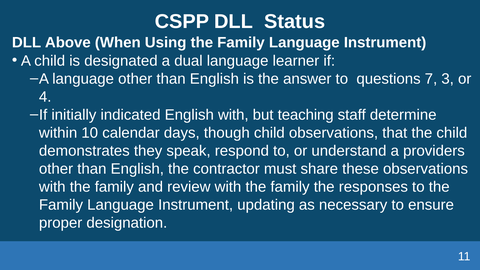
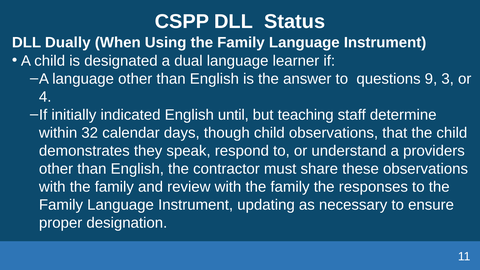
Above: Above -> Dually (68, 43)
7: 7 -> 9 (431, 79)
English with: with -> until (233, 115)
10: 10 -> 32 (90, 133)
